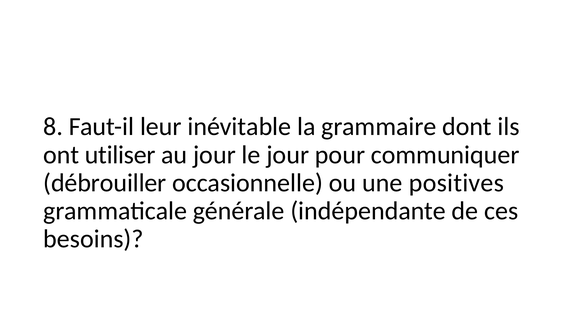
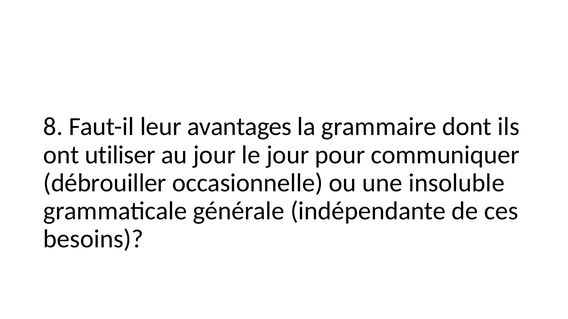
inévitable: inévitable -> avantages (239, 127)
positives: positives -> insoluble (456, 183)
